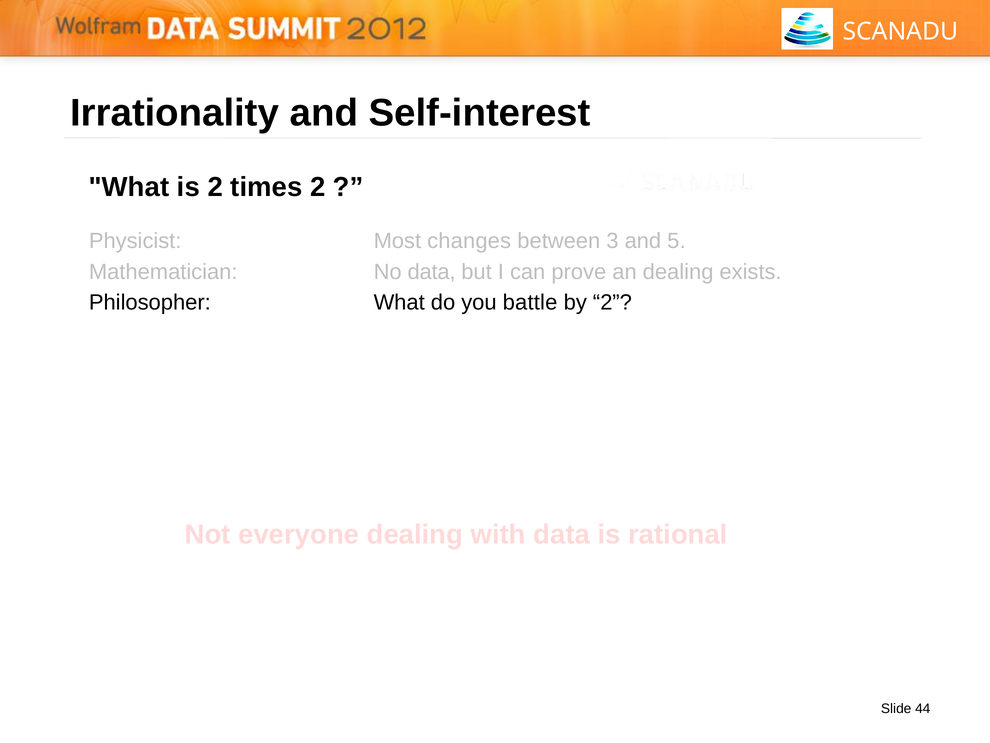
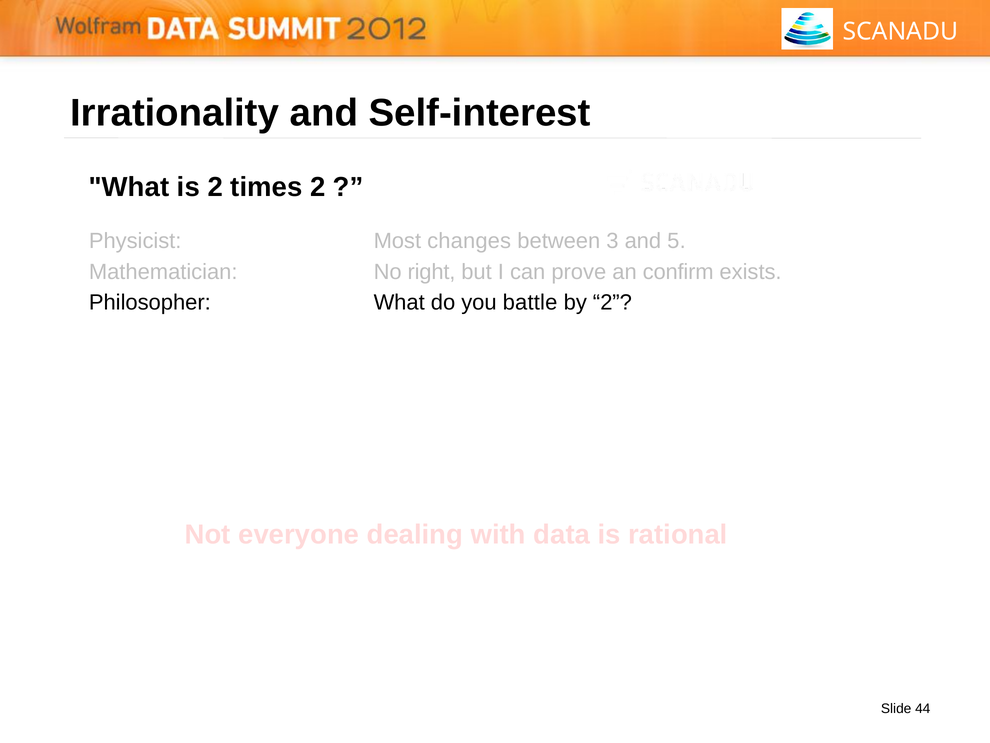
No data: data -> right (431, 272)
an dealing: dealing -> confirm (678, 272)
